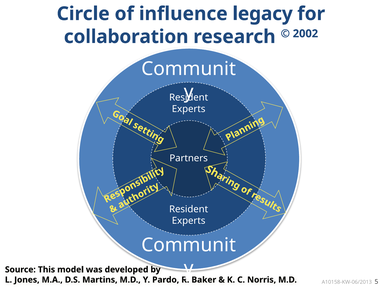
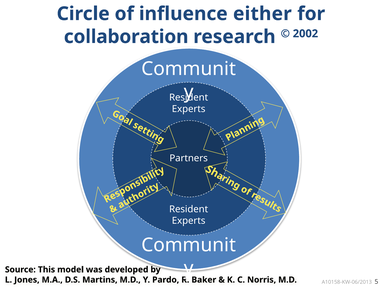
legacy: legacy -> either (262, 14)
